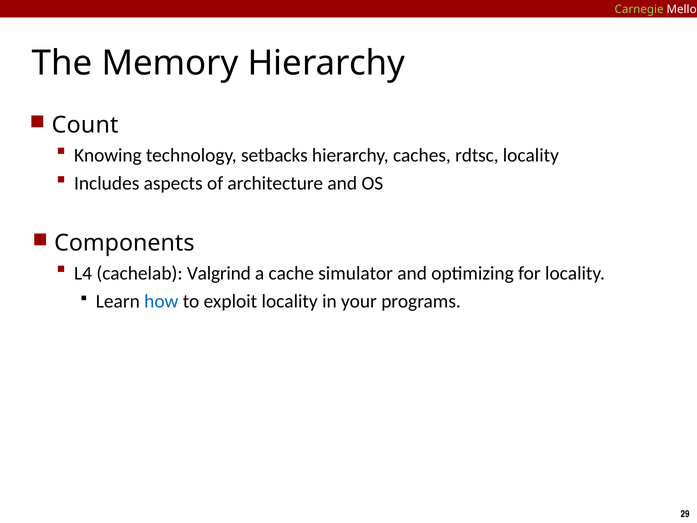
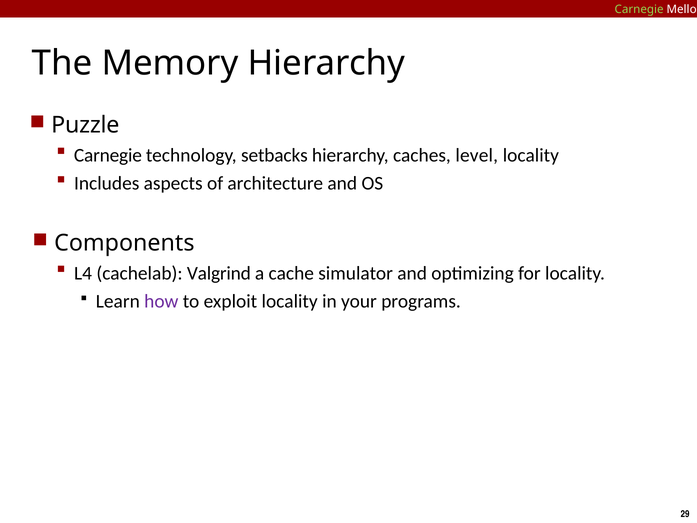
Count: Count -> Puzzle (85, 125)
Knowing: Knowing -> Carnegie (108, 155)
rdtsc: rdtsc -> level (477, 155)
how colour: blue -> purple (161, 301)
